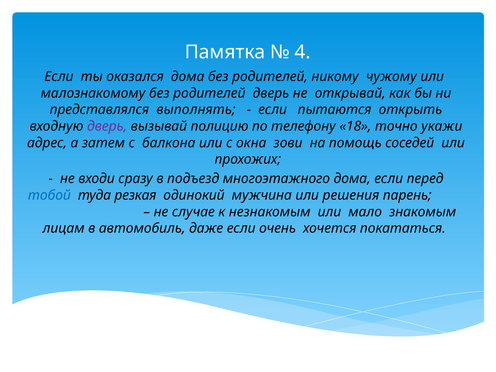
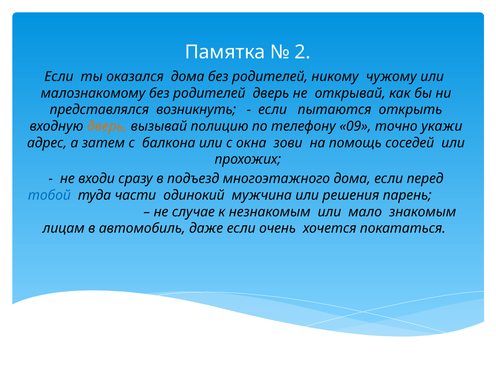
4: 4 -> 2 (303, 52)
выполнять: выполнять -> возникнуть (196, 110)
дверь colour: purple -> orange (107, 126)
18: 18 -> 09 (355, 126)
резкая: резкая -> части (135, 195)
